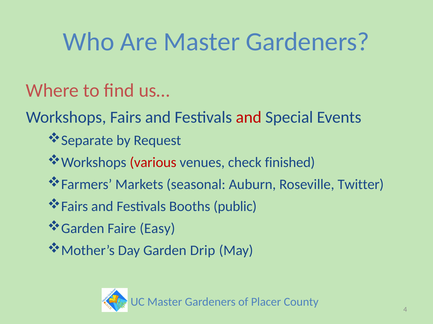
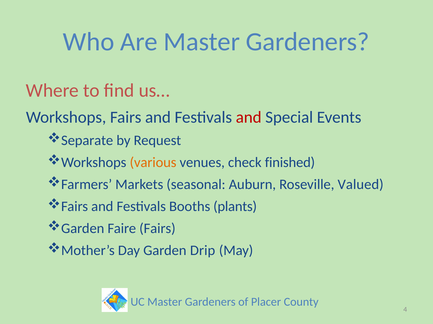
various colour: red -> orange (153, 163)
Twitter: Twitter -> Valued (361, 185)
public: public -> plants (235, 207)
Faire Easy: Easy -> Fairs (157, 229)
